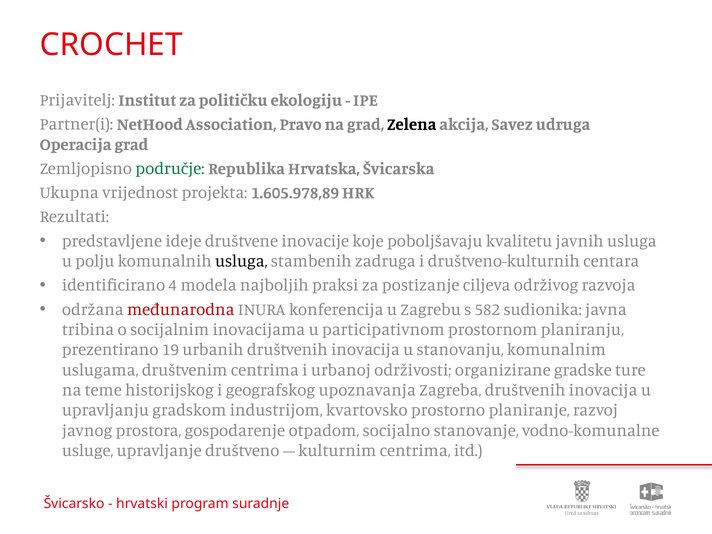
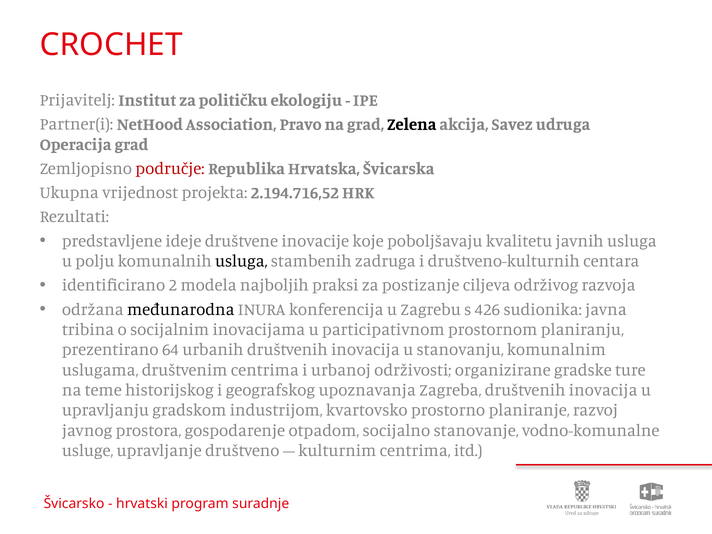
područje colour: green -> red (170, 169)
1.605.978,89: 1.605.978,89 -> 2.194.716,52 (295, 193)
4: 4 -> 2 (173, 285)
međunarodna colour: red -> black (181, 310)
582: 582 -> 426 (487, 310)
19: 19 -> 64 (170, 350)
